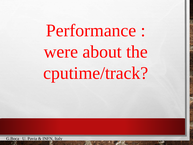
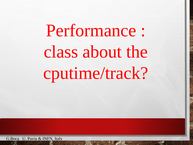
were: were -> class (61, 52)
